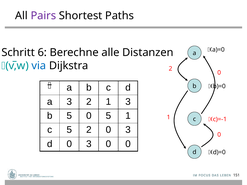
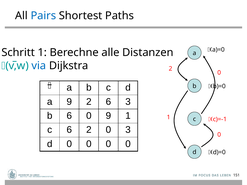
Pairs colour: purple -> blue (43, 16)
Schritt 6: 6 -> 1 (42, 53)
a 3: 3 -> 9 (69, 102)
2 1: 1 -> 6 (108, 102)
b 5: 5 -> 6 (69, 116)
0 5: 5 -> 9 (108, 116)
c 5: 5 -> 6 (69, 130)
d 0 3: 3 -> 0 (89, 144)
